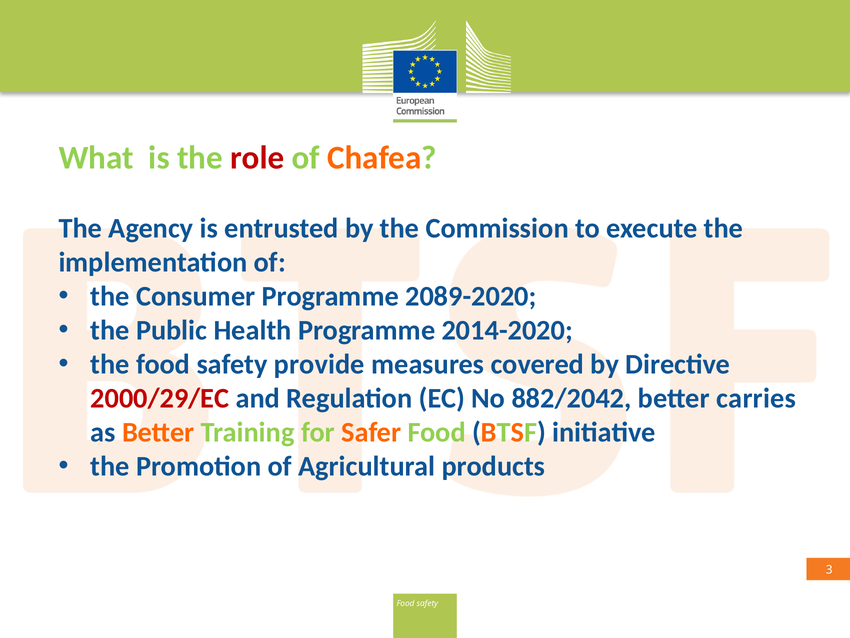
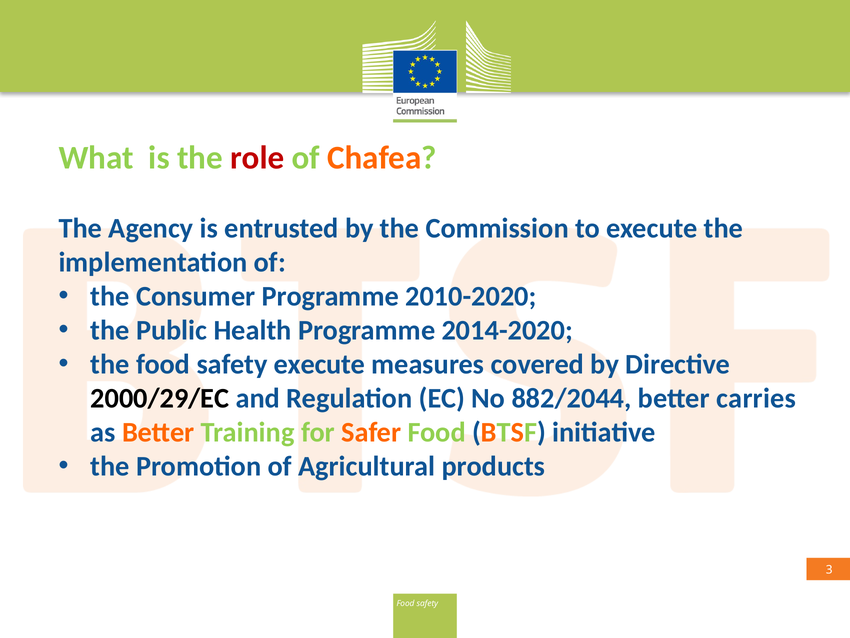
2089-2020: 2089-2020 -> 2010-2020 (471, 296)
safety provide: provide -> execute (319, 364)
2000/29/EC colour: red -> black (160, 398)
882/2042: 882/2042 -> 882/2044 (572, 398)
